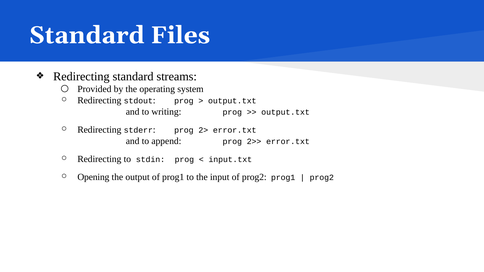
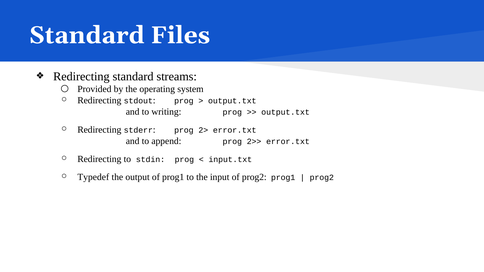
Opening: Opening -> Typedef (93, 177)
